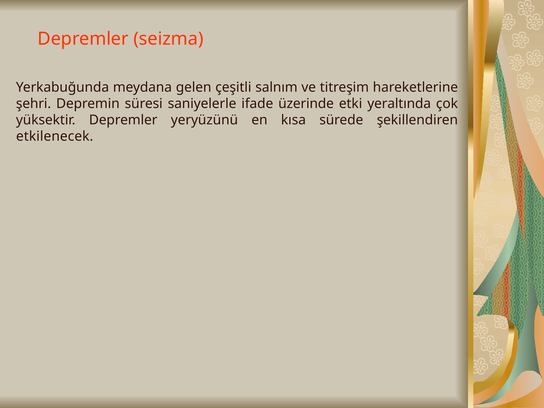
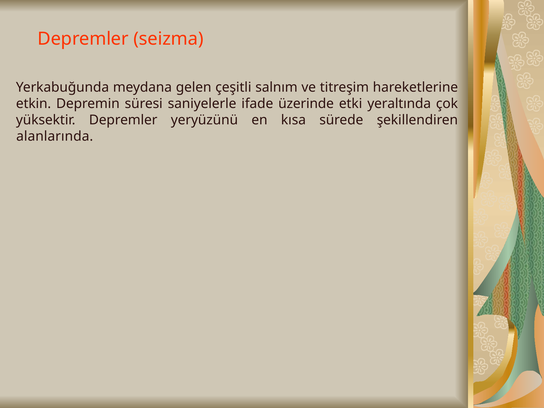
şehri: şehri -> etkin (34, 104)
etkilenecek: etkilenecek -> alanlarında (55, 136)
